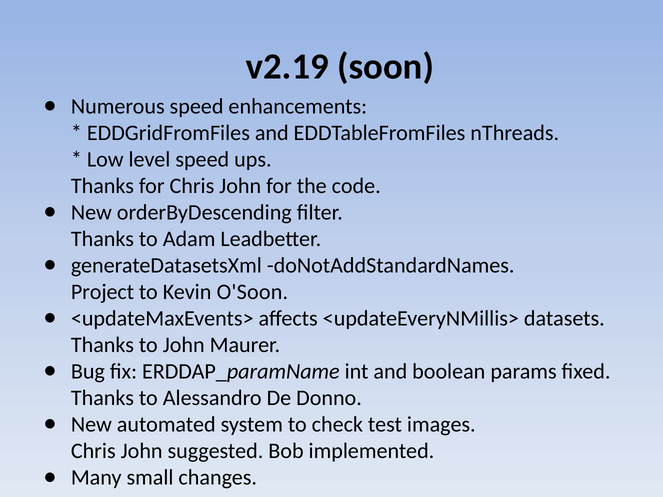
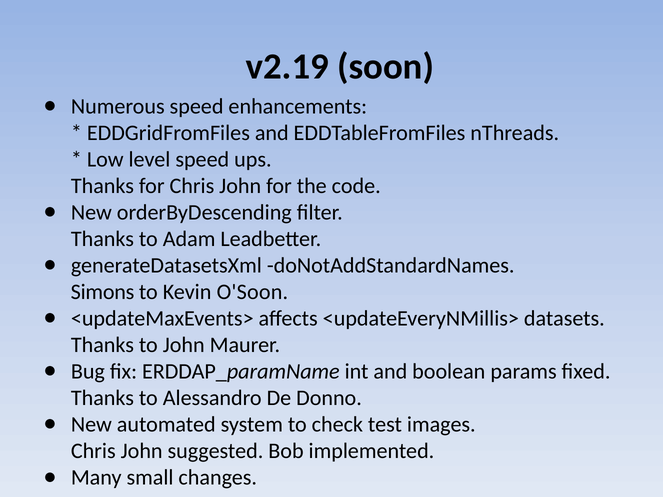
Project: Project -> Simons (103, 292)
